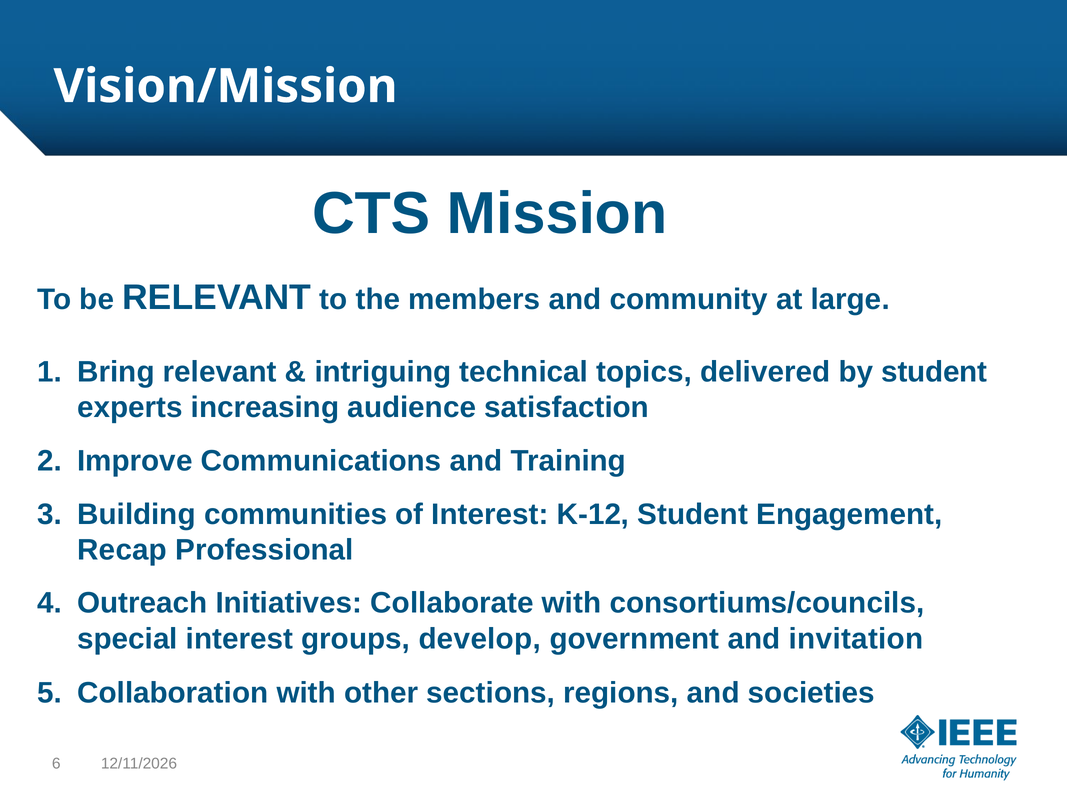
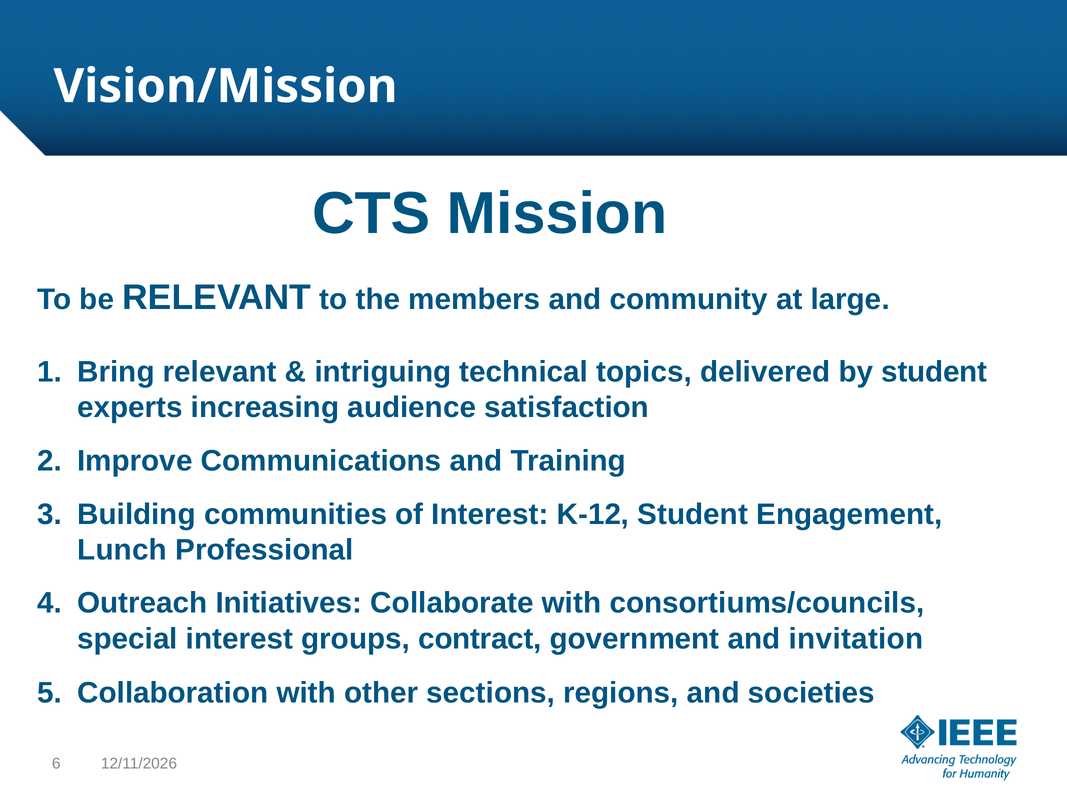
Recap: Recap -> Lunch (122, 550)
develop: develop -> contract (480, 639)
